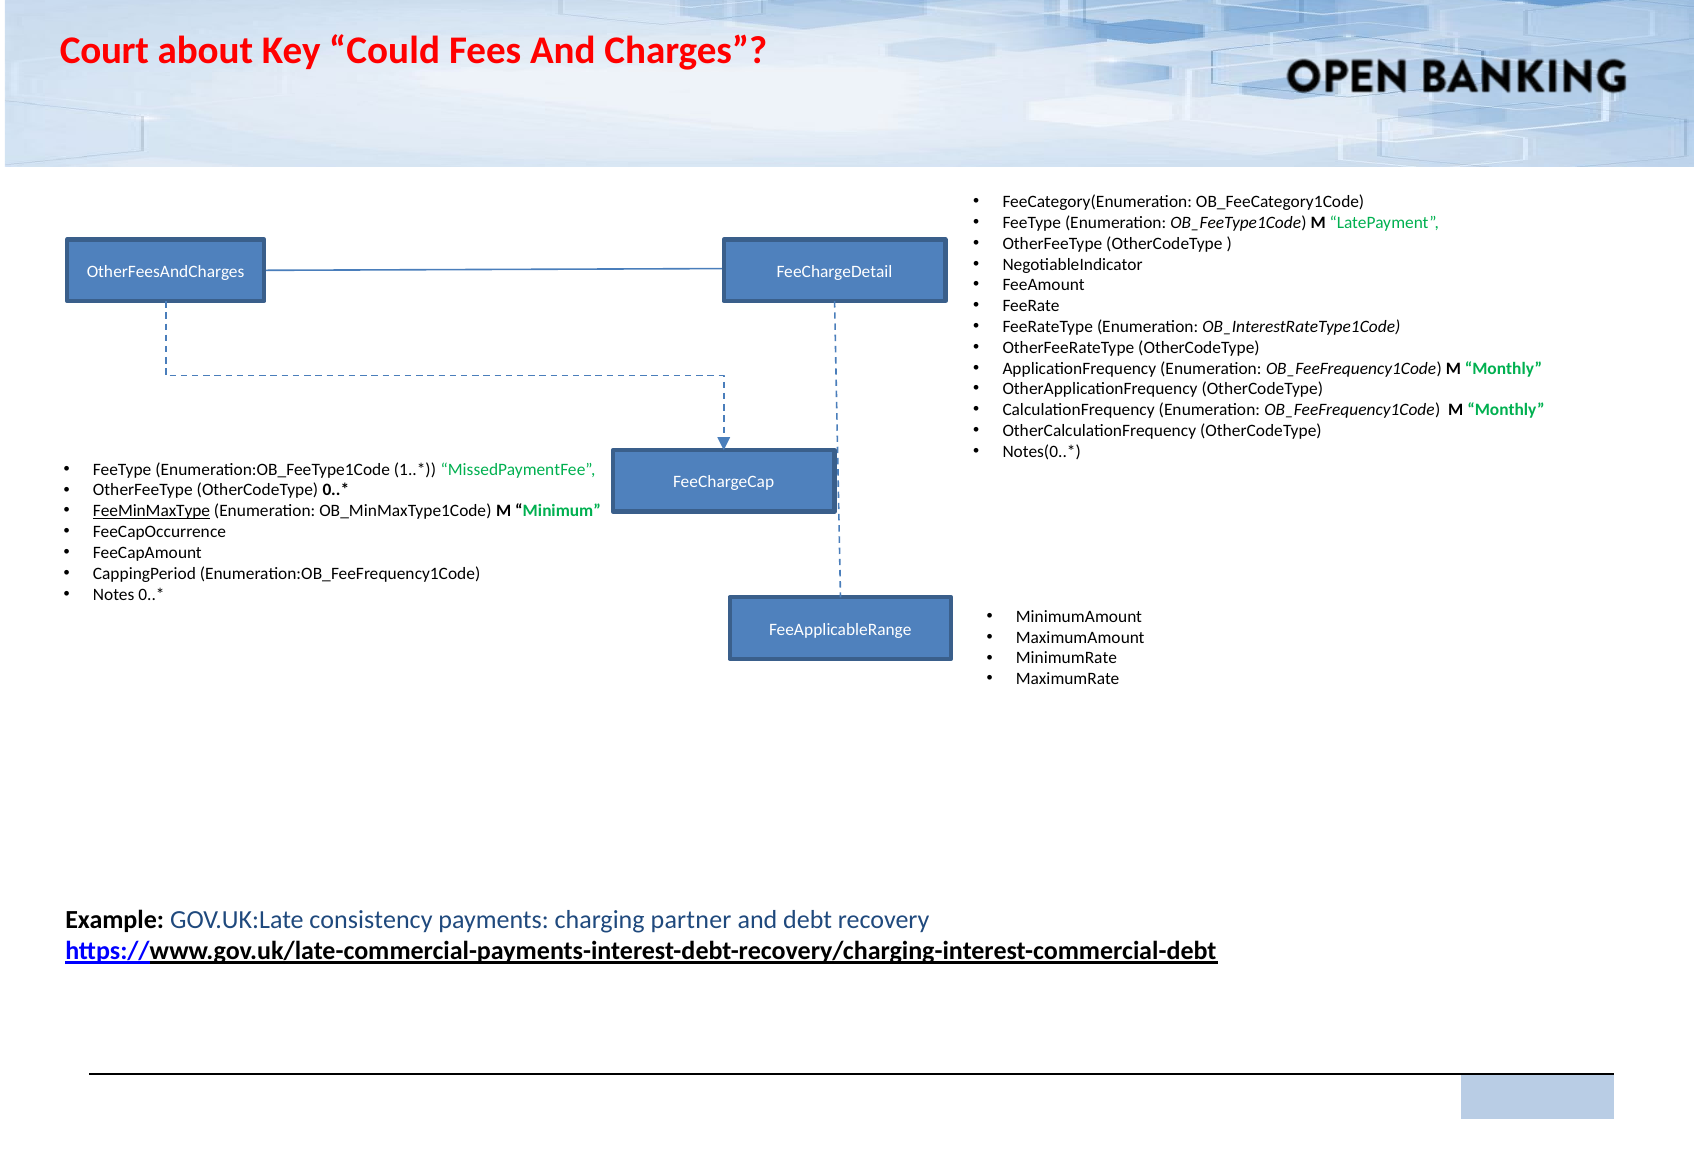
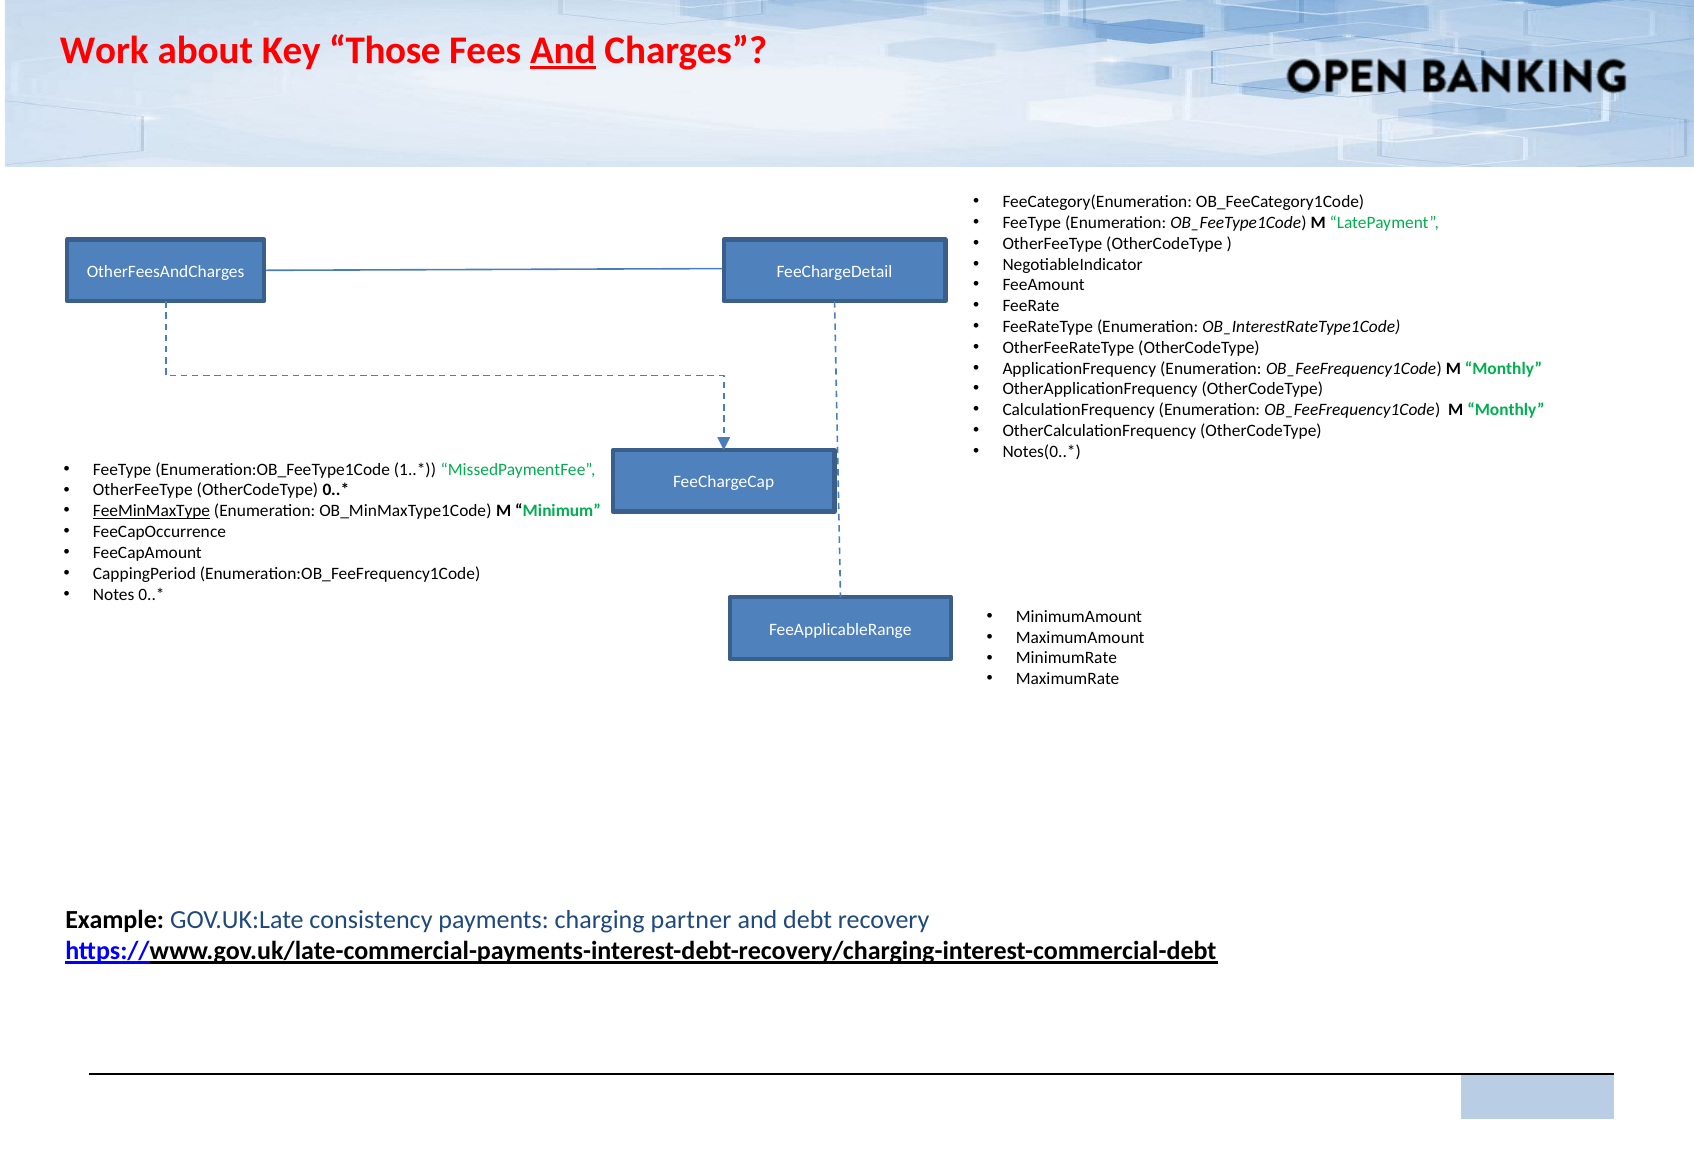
Court: Court -> Work (104, 51)
Could: Could -> Those (385, 51)
And underline: none -> present (563, 51)
